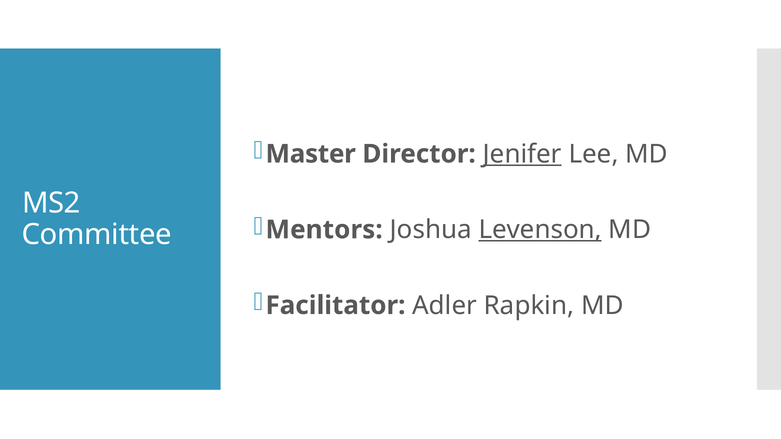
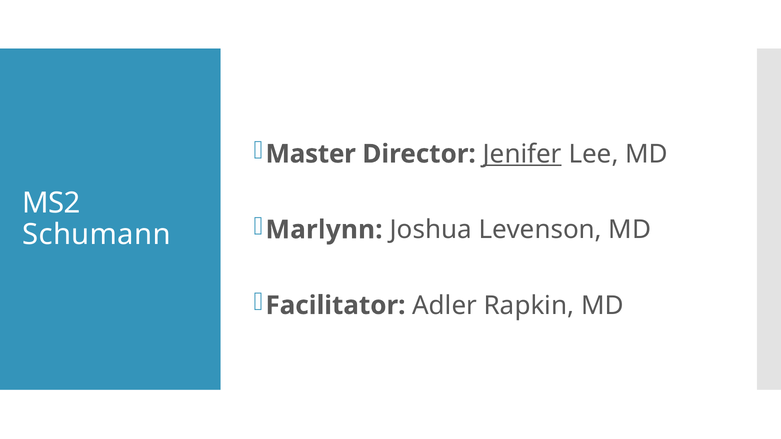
Mentors: Mentors -> Marlynn (324, 230)
Levenson underline: present -> none (540, 230)
Committee: Committee -> Schumann (96, 235)
